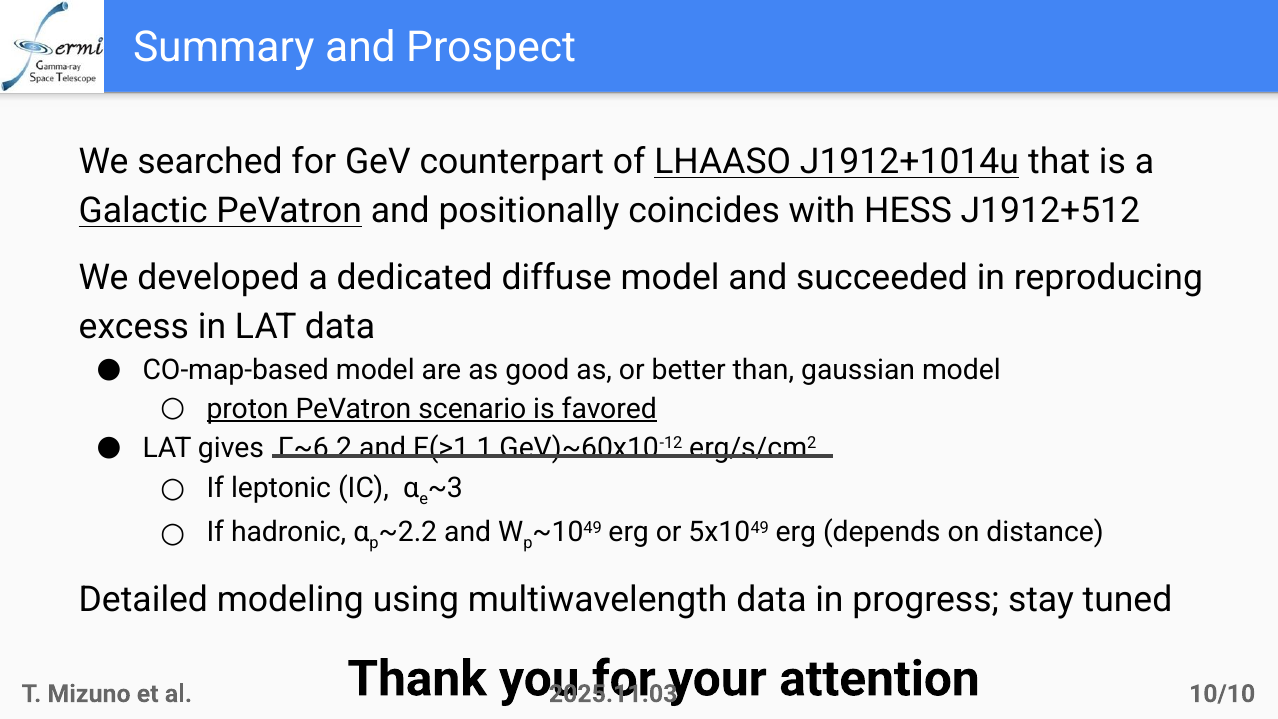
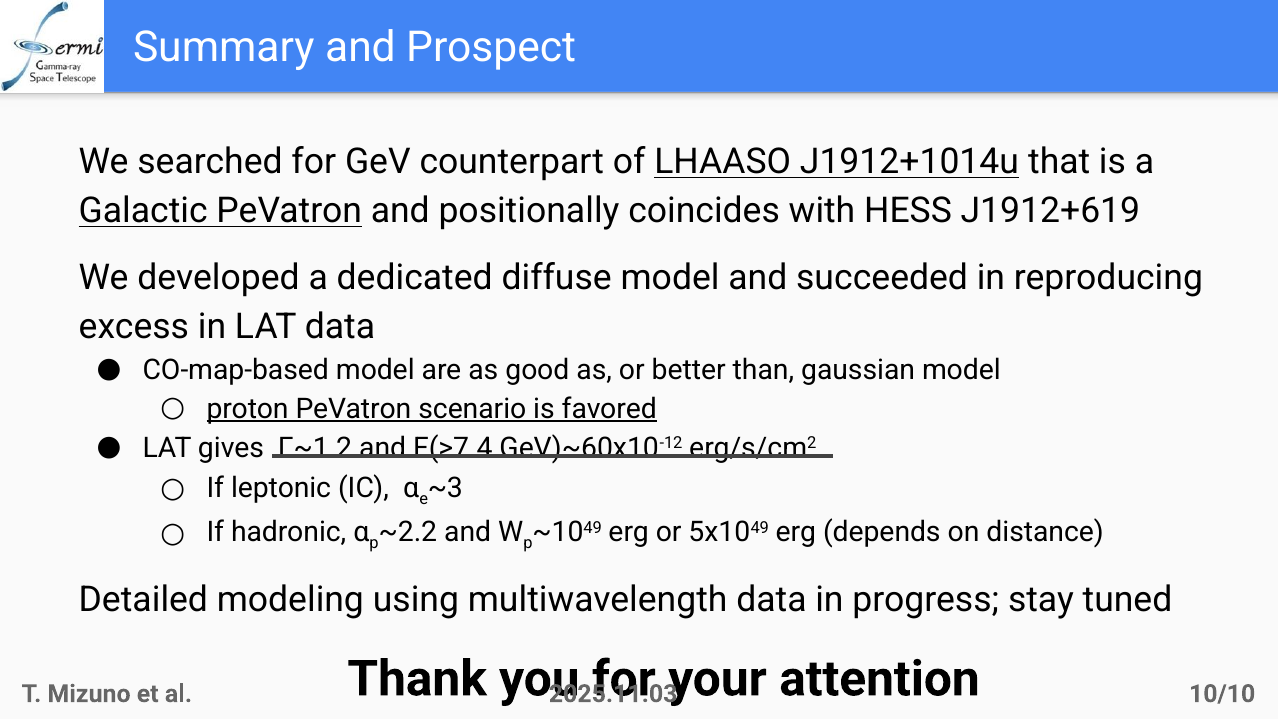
J1912+512: J1912+512 -> J1912+619 (1050, 211)
Γ~6.2: Γ~6.2 -> Γ~1.2 (315, 448)
F(>1.1: F(>1.1 -> F(>7.4 (453, 448)
